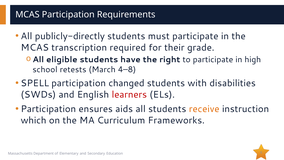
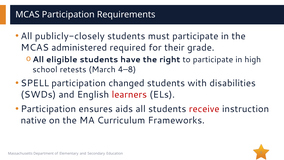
publicly-directly: publicly-directly -> publicly-closely (70, 36)
transcription: transcription -> administered (79, 47)
receive colour: orange -> red (204, 109)
which: which -> native (34, 120)
